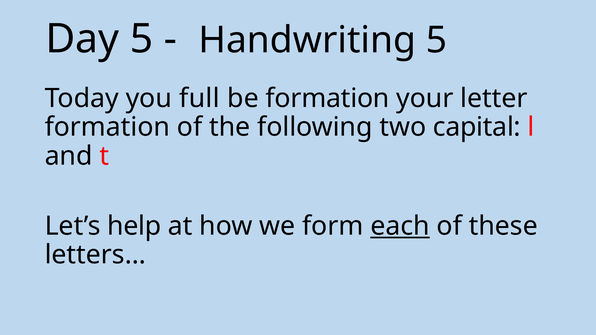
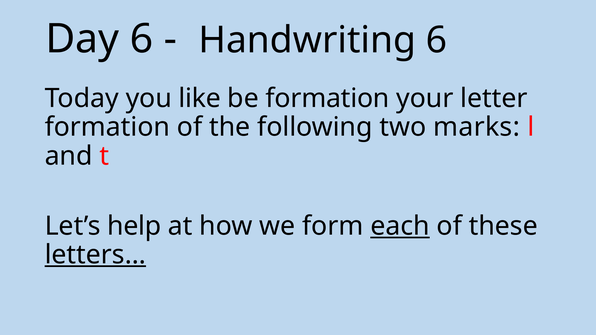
Day 5: 5 -> 6 (142, 39)
Handwriting 5: 5 -> 6 (436, 40)
full: full -> like (200, 98)
capital: capital -> marks (477, 127)
letters… underline: none -> present (95, 255)
